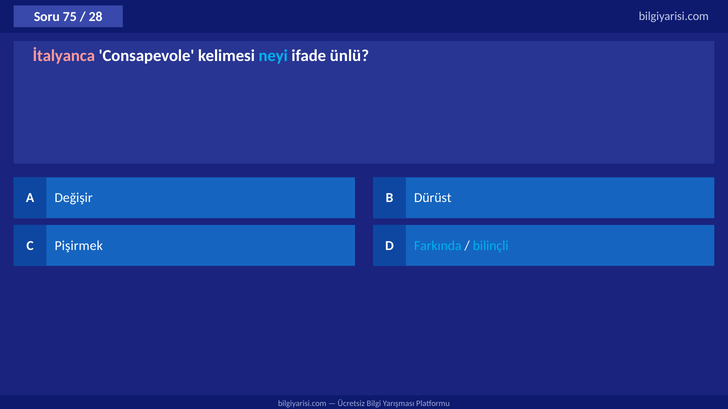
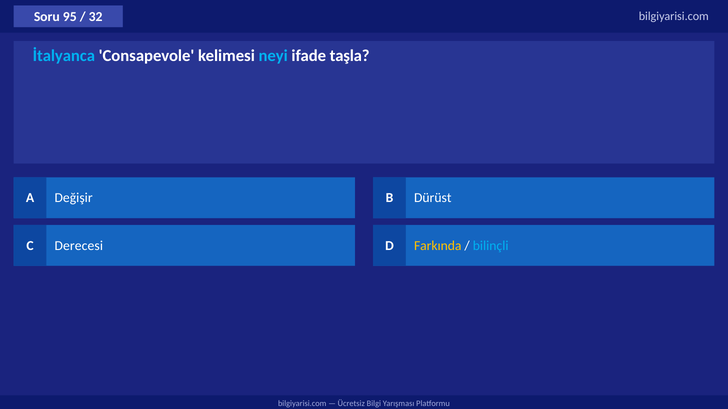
75: 75 -> 95 (70, 17)
28: 28 -> 32 (96, 17)
İtalyanca colour: pink -> light blue (64, 56)
ünlü: ünlü -> taşla (350, 56)
Pişirmek: Pişirmek -> Derecesi (79, 246)
Farkında colour: light blue -> yellow (438, 246)
